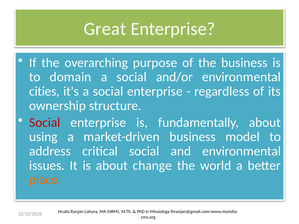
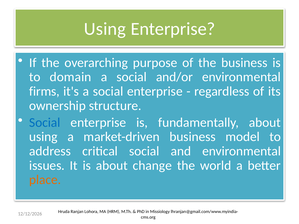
Great: Great -> Using (105, 29)
cities: cities -> firms (44, 91)
Social colour: red -> blue (45, 123)
